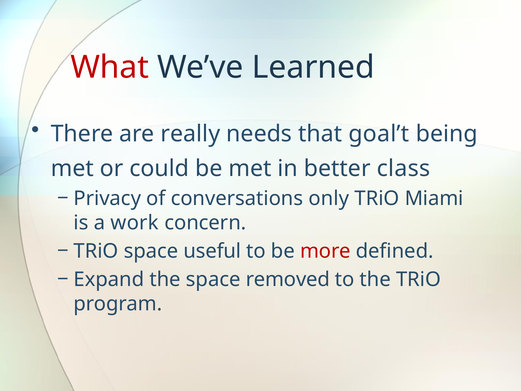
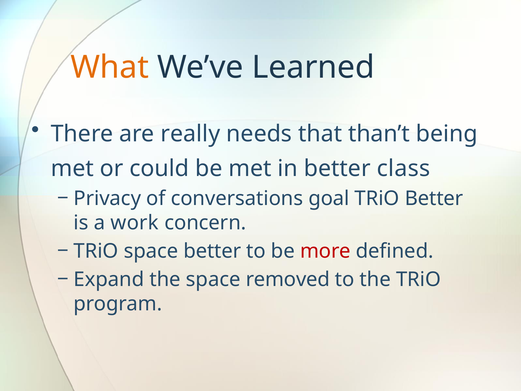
What colour: red -> orange (110, 67)
goal’t: goal’t -> than’t (379, 134)
only: only -> goal (329, 198)
TRiO Miami: Miami -> Better (434, 198)
space useful: useful -> better (212, 251)
